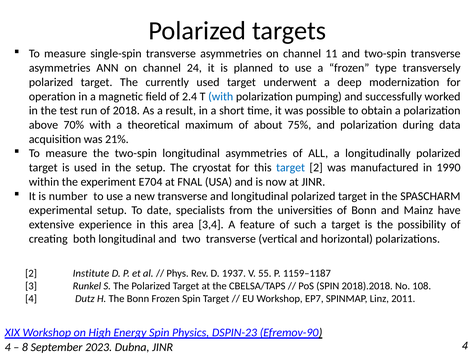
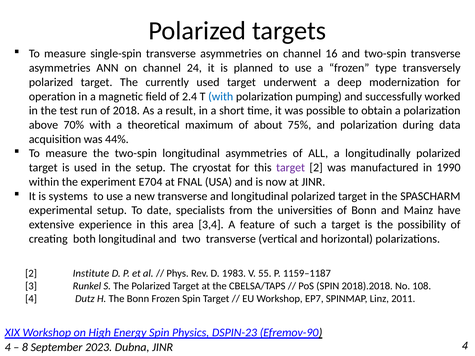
11: 11 -> 16 (331, 54)
21%: 21% -> 44% (117, 139)
target colour: blue -> purple (291, 168)
number: number -> systems (68, 196)
1937: 1937 -> 1983 (234, 274)
